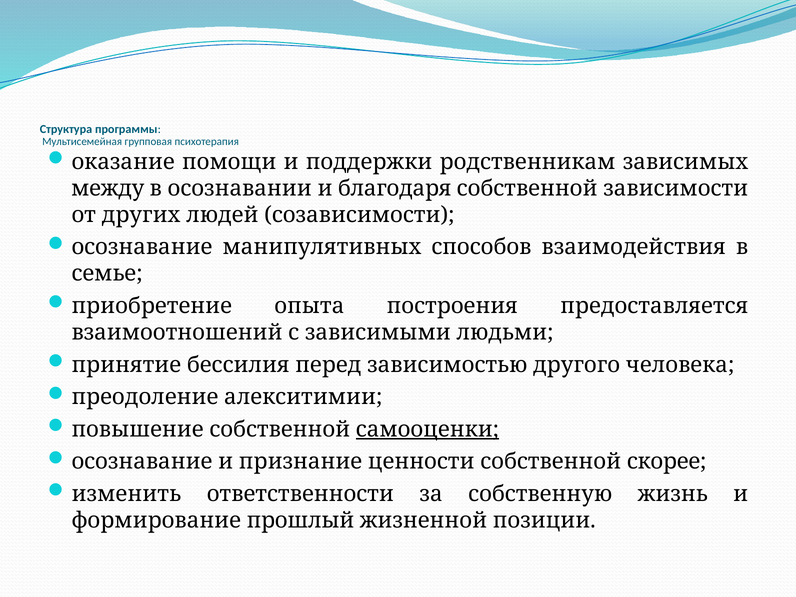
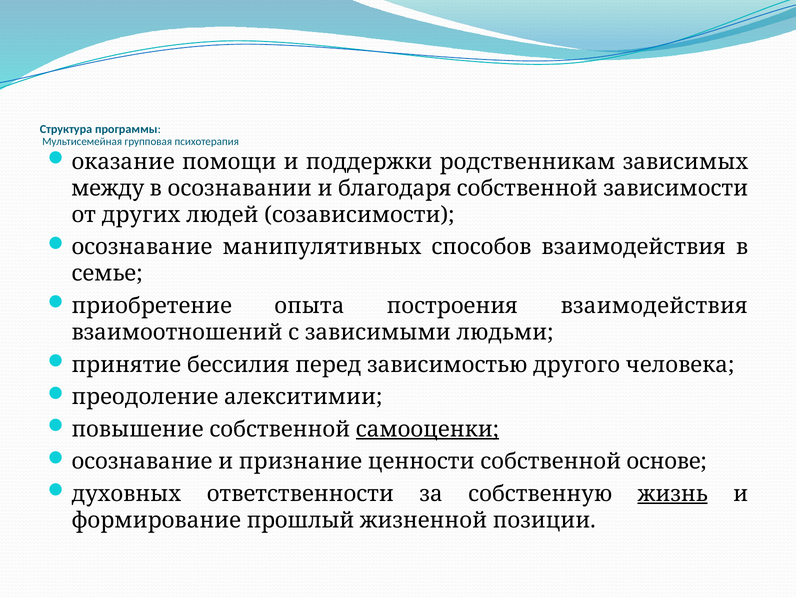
построения предоставляется: предоставляется -> взаимодействия (654, 306)
скорее: скорее -> основе (667, 462)
изменить: изменить -> духовных (126, 494)
жизнь underline: none -> present (673, 494)
